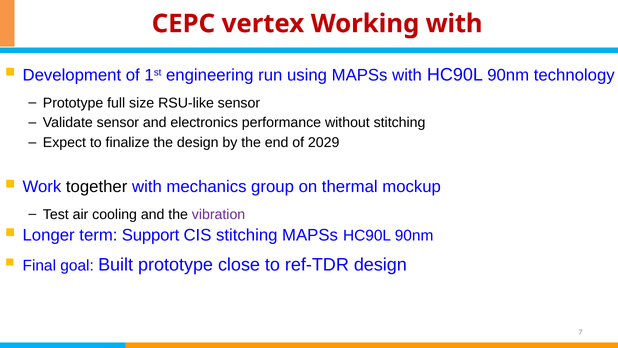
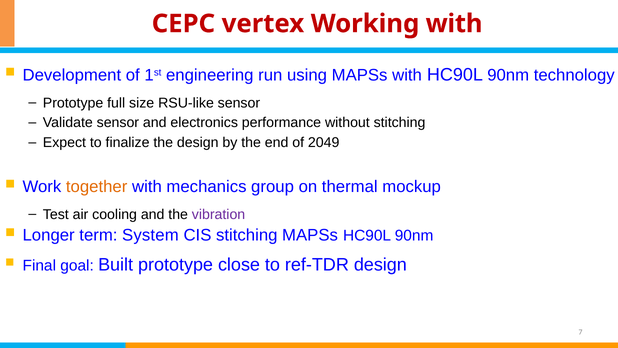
2029: 2029 -> 2049 (324, 142)
together colour: black -> orange (97, 187)
Support: Support -> System (150, 235)
